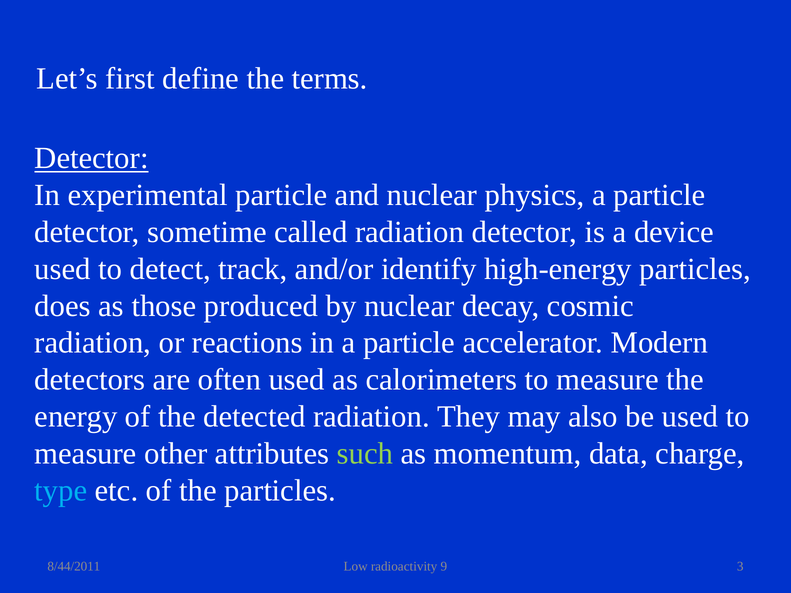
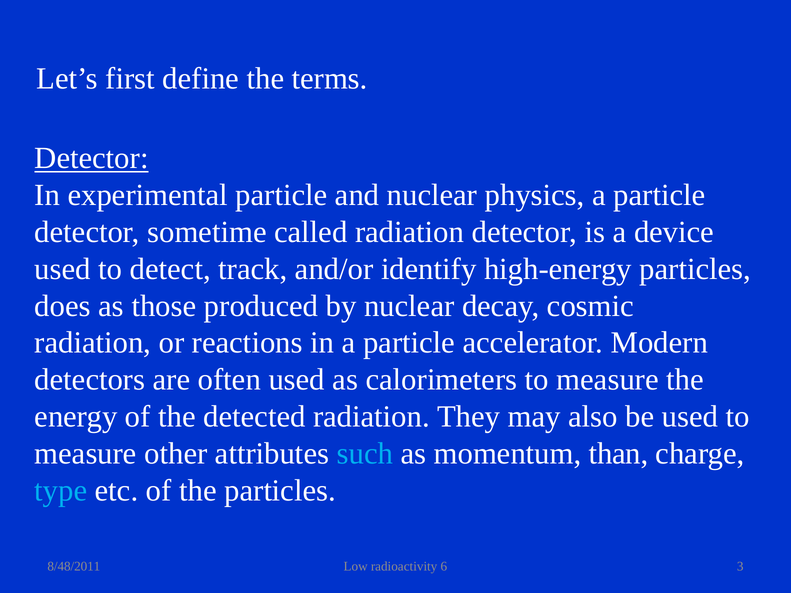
such colour: light green -> light blue (365, 454)
data: data -> than (619, 454)
8/44/2011: 8/44/2011 -> 8/48/2011 (74, 567)
9: 9 -> 6 (444, 567)
